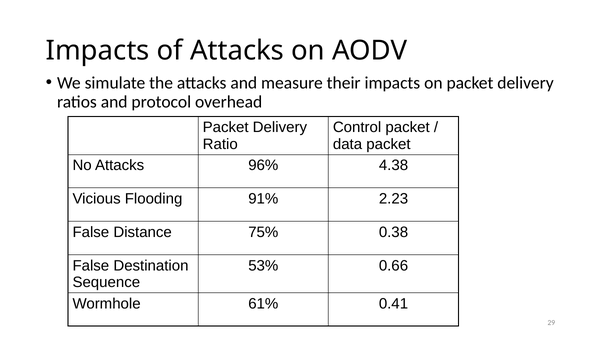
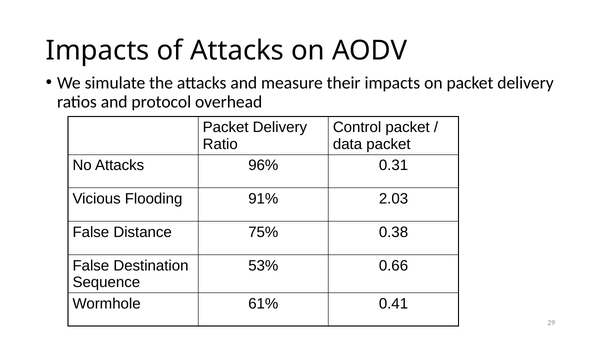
4.38: 4.38 -> 0.31 (394, 166)
2.23: 2.23 -> 2.03 (394, 199)
